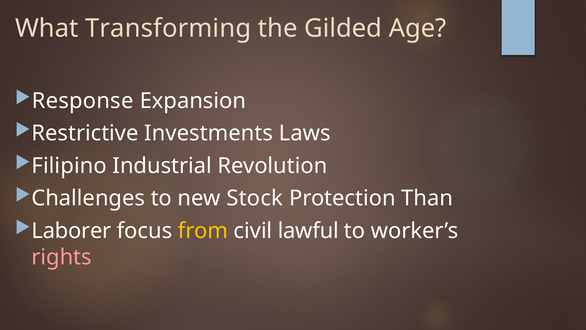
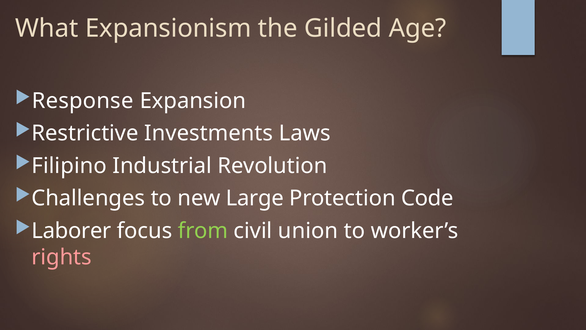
Transforming: Transforming -> Expansionism (168, 28)
Stock: Stock -> Large (255, 198)
Than: Than -> Code (427, 198)
from colour: yellow -> light green (203, 231)
lawful: lawful -> union (308, 231)
